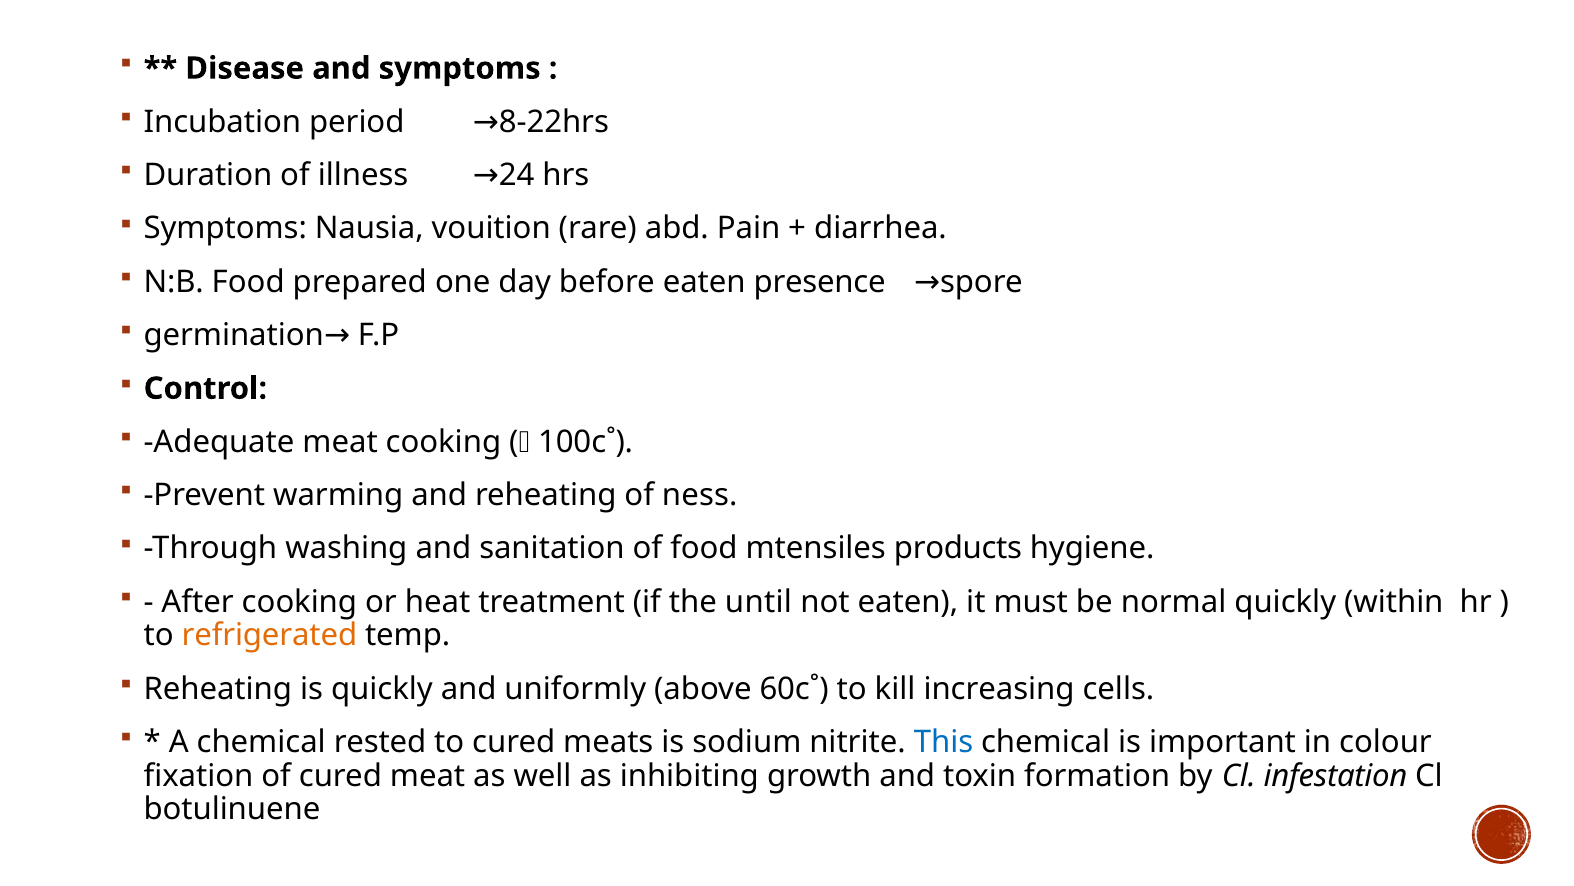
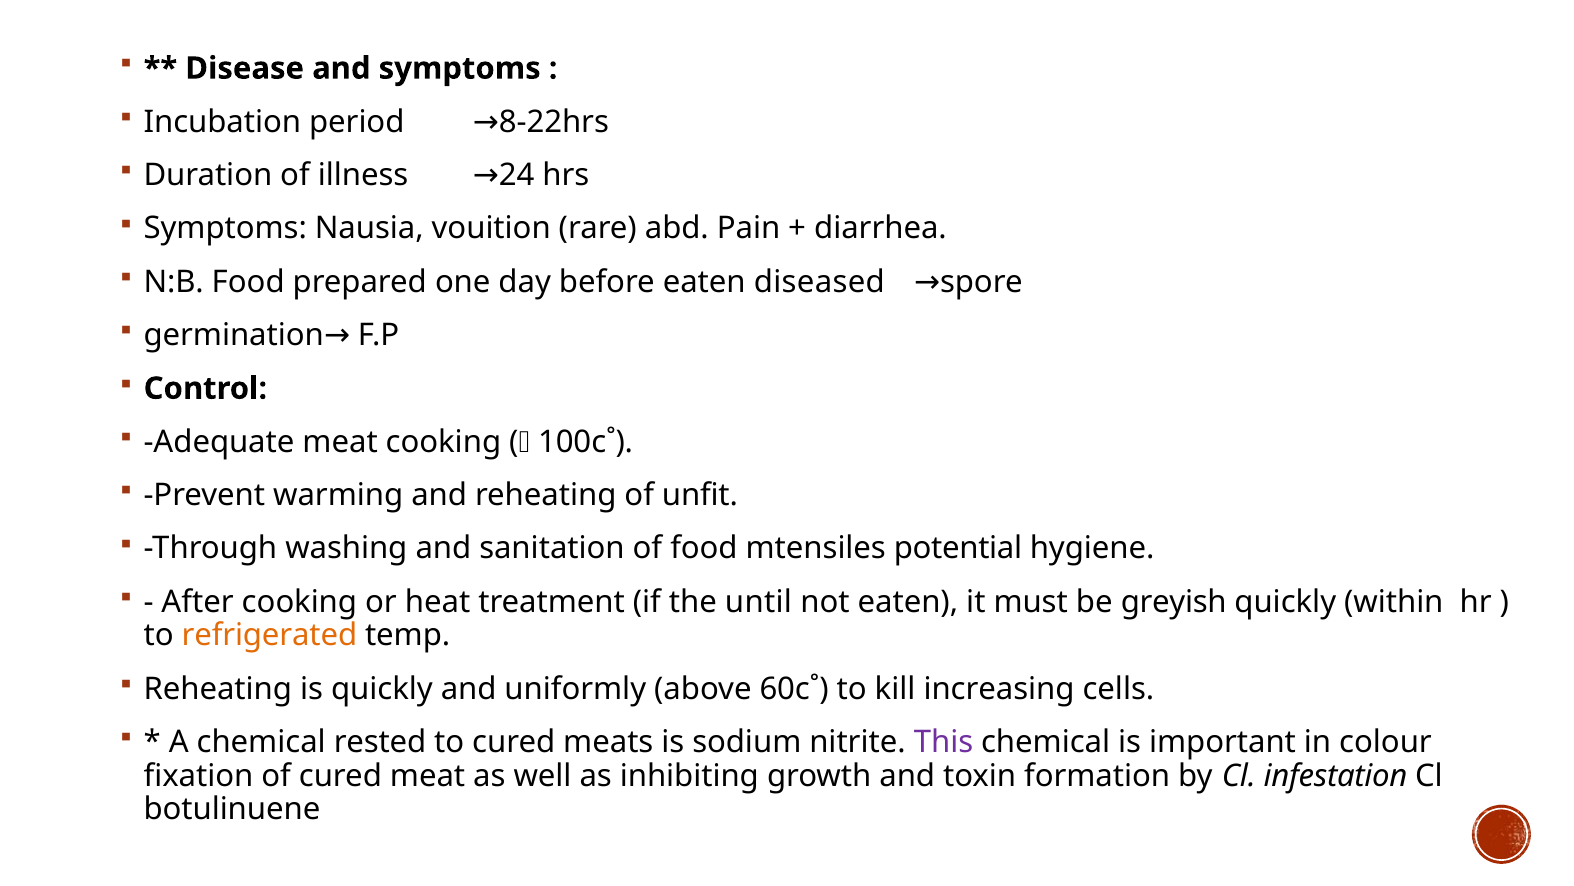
presence: presence -> diseased (819, 282)
ness: ness -> unfit (700, 495)
products: products -> potential (958, 548)
normal: normal -> greyish (1174, 601)
This colour: blue -> purple (943, 742)
